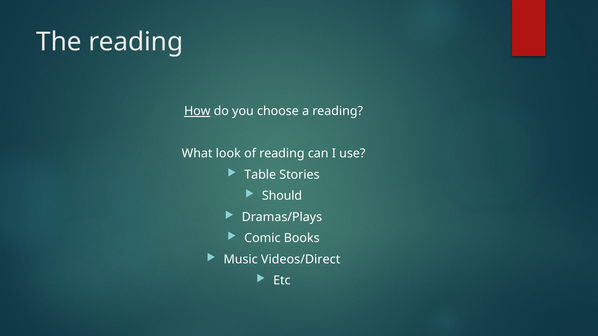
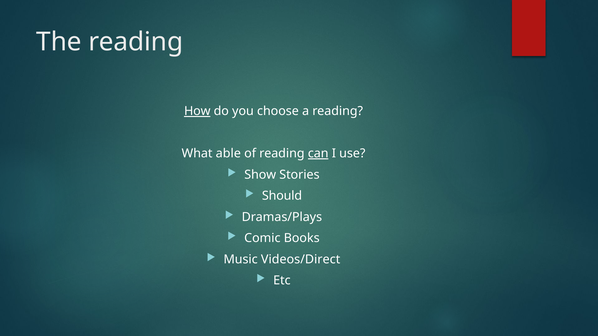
look: look -> able (228, 154)
can underline: none -> present (318, 154)
Table: Table -> Show (260, 175)
